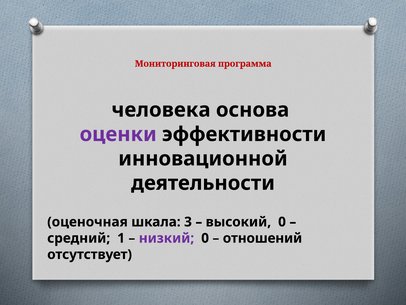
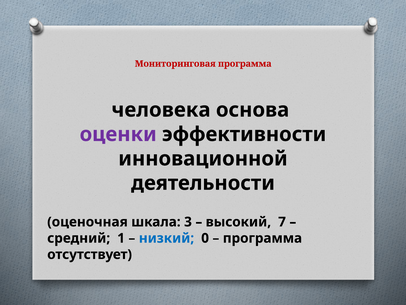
высокий 0: 0 -> 7 (282, 222)
низкий colour: purple -> blue (166, 238)
отношений: отношений -> программа (262, 238)
